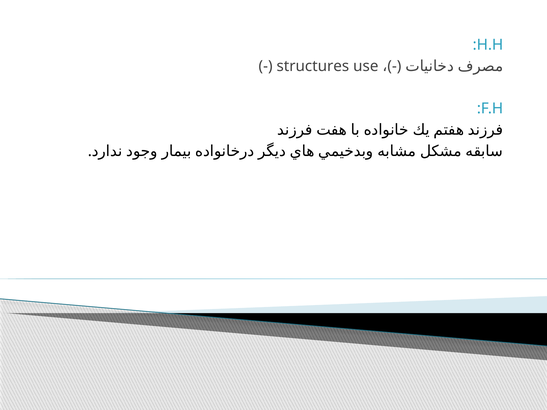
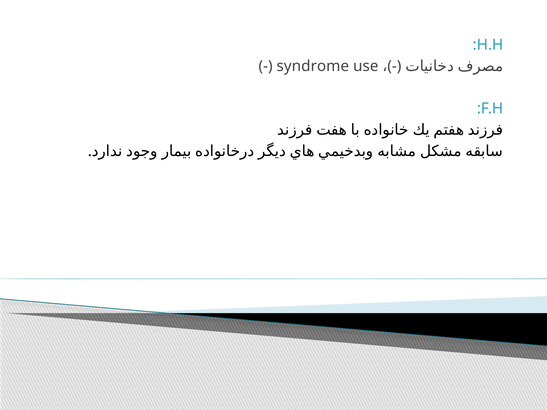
structures: structures -> syndrome (313, 66)
